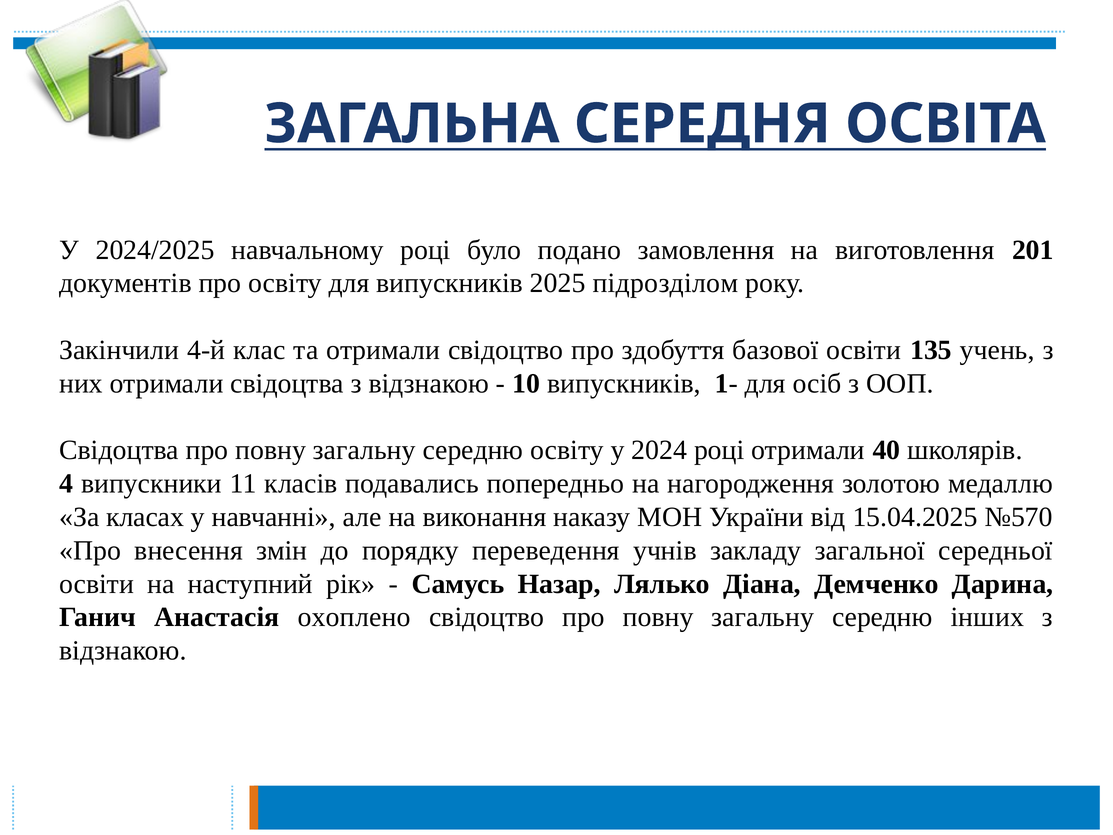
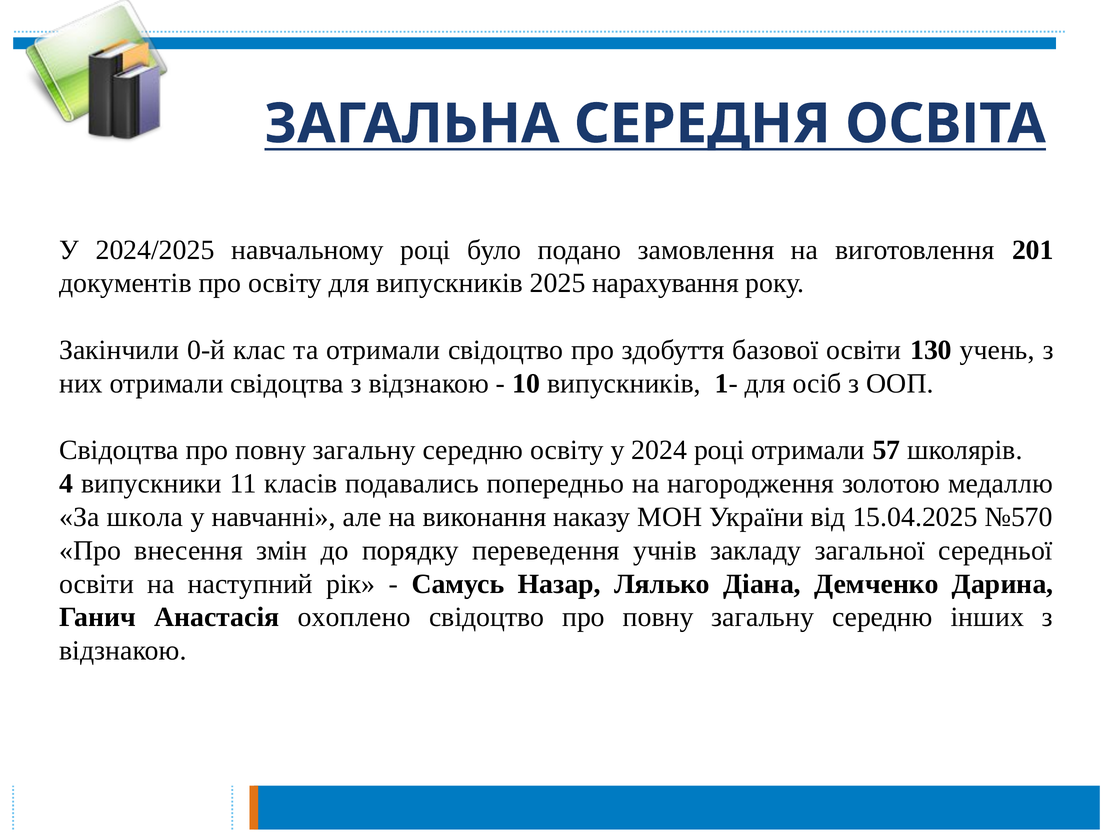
підрозділом: підрозділом -> нарахування (666, 283)
4-й: 4-й -> 0-й (206, 350)
135: 135 -> 130 (931, 350)
40: 40 -> 57 (886, 450)
класах: класах -> школа (145, 517)
